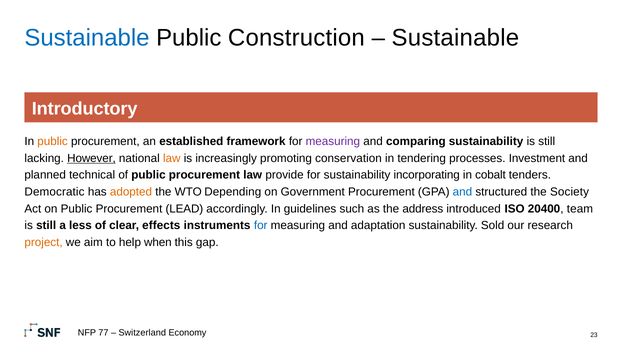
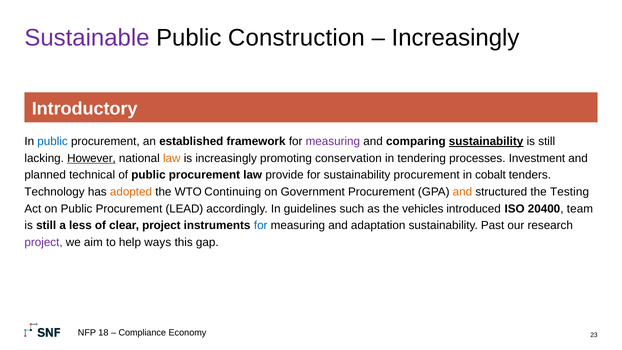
Sustainable colour: blue -> purple (87, 38)
Sustainable: Sustainable -> Increasingly (455, 38)
public colour: orange -> blue (53, 141)
sustainability underline: none -> present (486, 141)
sustainability incorporating: incorporating -> procurement (427, 175)
Democratic: Democratic -> Technology (55, 192)
Depending: Depending -> Continuing (233, 192)
and colour: blue -> orange (462, 192)
Society: Society -> Testing (570, 192)
address: address -> vehicles (423, 209)
clear effects: effects -> project (161, 225)
Sold: Sold -> Past (493, 225)
project colour: orange -> purple (44, 242)
when: when -> ways (158, 242)
77: 77 -> 18 (103, 333)
Switzerland: Switzerland -> Compliance (142, 333)
